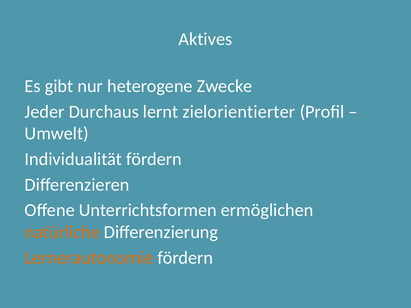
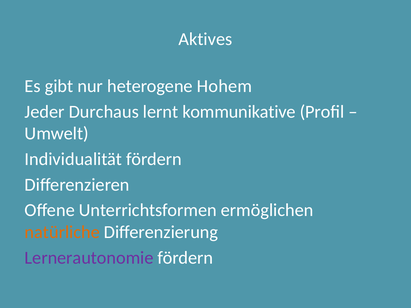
Zwecke: Zwecke -> Hohem (224, 86)
zielorientierter: zielorientierter -> kommunikative (239, 112)
Lernerautonomie colour: orange -> purple (89, 258)
